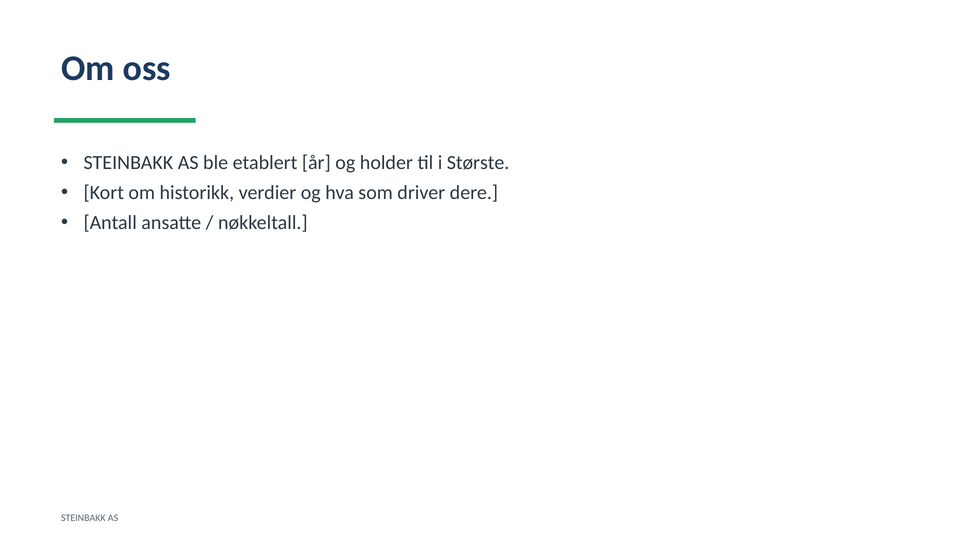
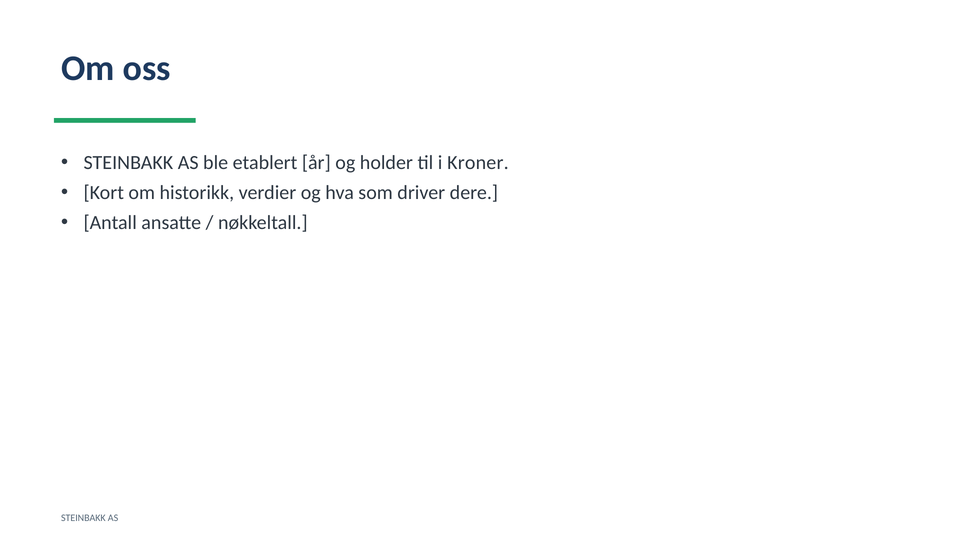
Største: Største -> Kroner (478, 163)
